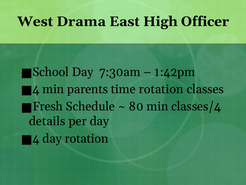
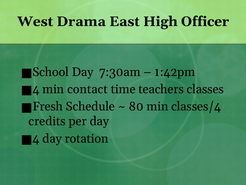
parents: parents -> contact (87, 89)
time rotation: rotation -> teachers (161, 89)
details: details -> credits (47, 121)
